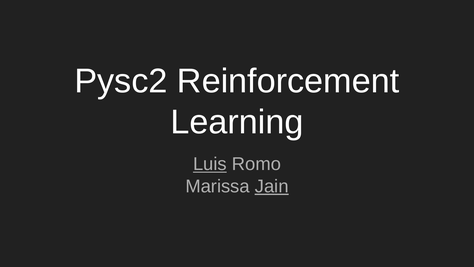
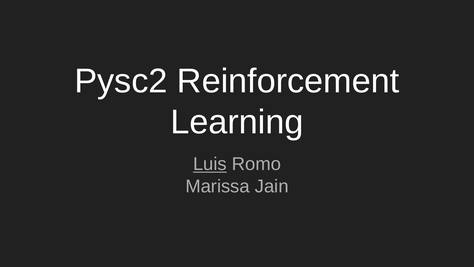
Jain underline: present -> none (272, 186)
